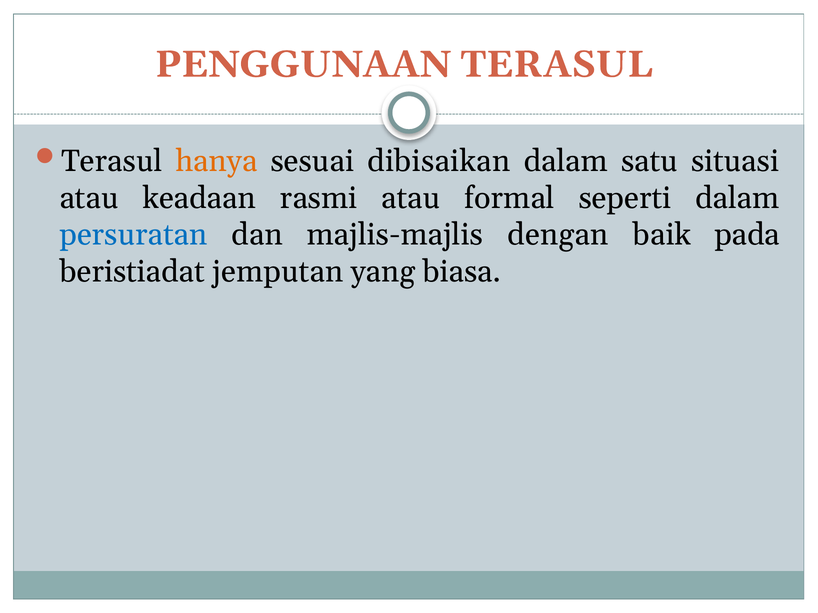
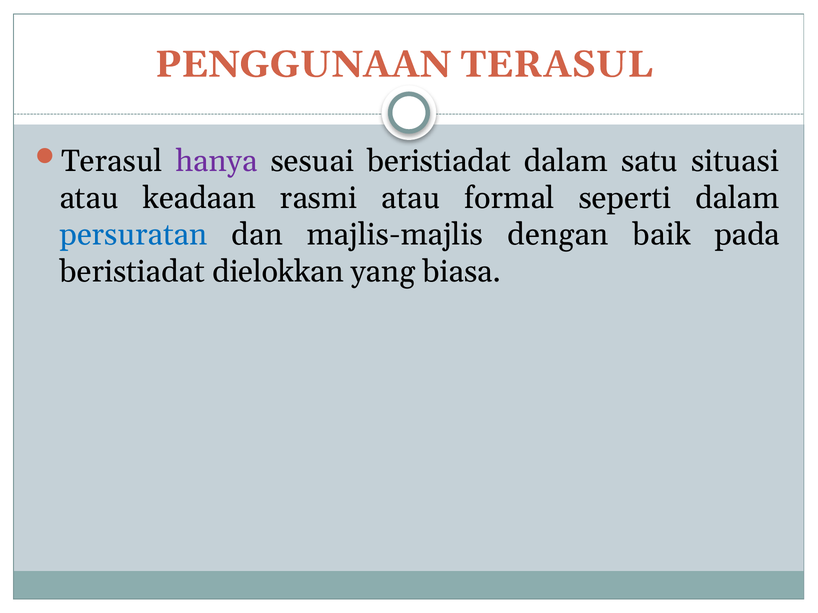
hanya colour: orange -> purple (217, 161)
sesuai dibisaikan: dibisaikan -> beristiadat (439, 161)
jemputan: jemputan -> dielokkan (278, 272)
